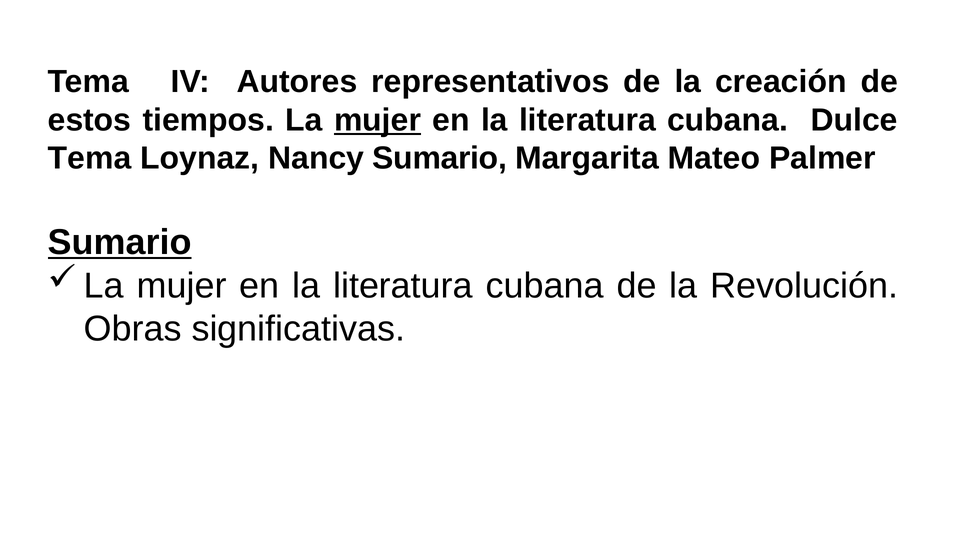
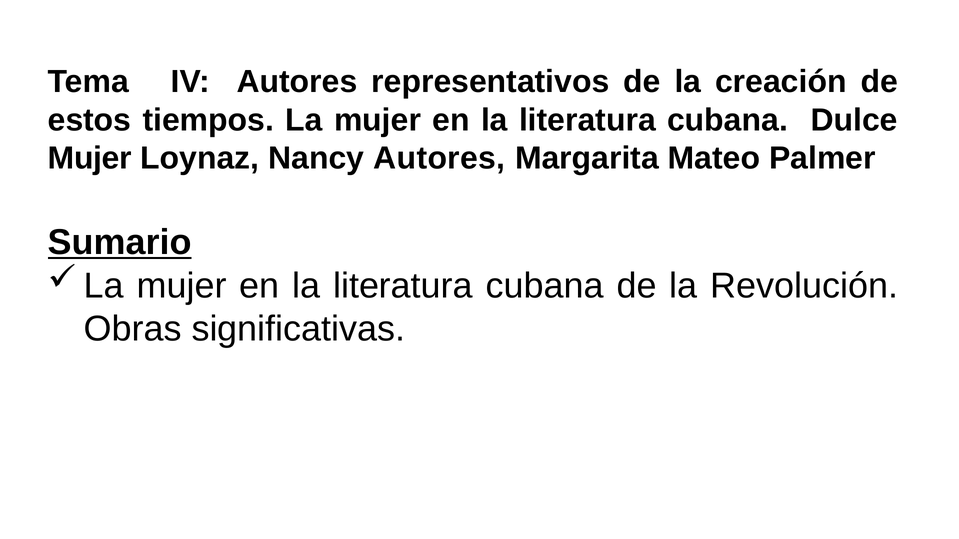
mujer underline: present -> none (378, 120)
Tema: Tema -> Mujer (90, 159)
Nancy Sumario: Sumario -> Autores (439, 159)
